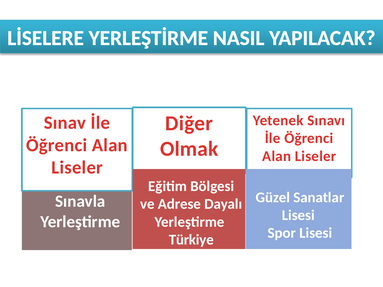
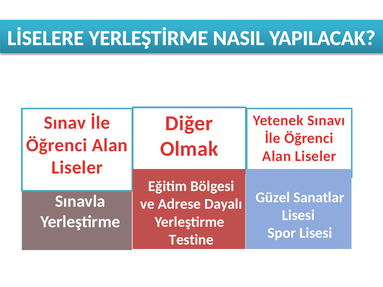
Türkiye: Türkiye -> Testine (191, 240)
